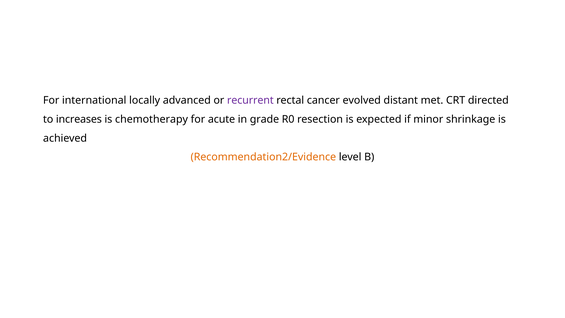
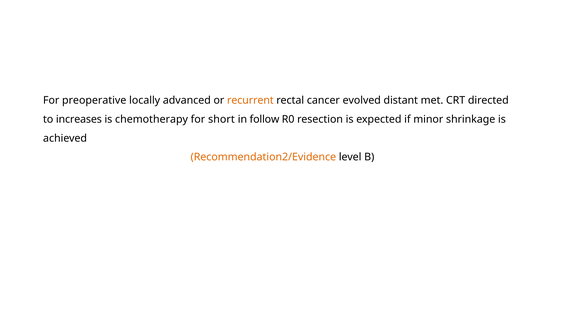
international: international -> preoperative (94, 100)
recurrent colour: purple -> orange (250, 100)
acute: acute -> short (221, 119)
grade: grade -> follow (265, 119)
